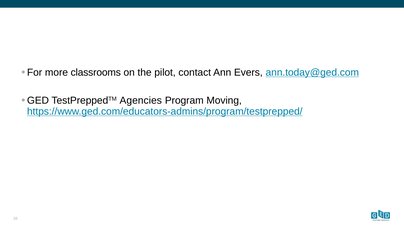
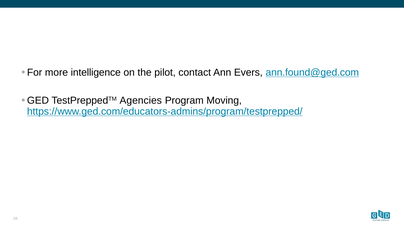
classrooms: classrooms -> intelligence (96, 72)
ann.today@ged.com: ann.today@ged.com -> ann.found@ged.com (312, 72)
